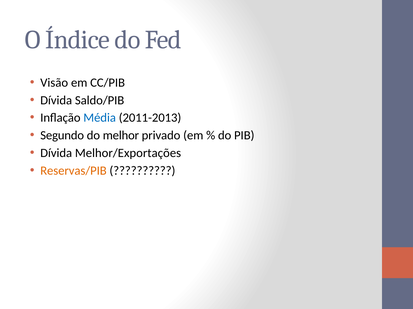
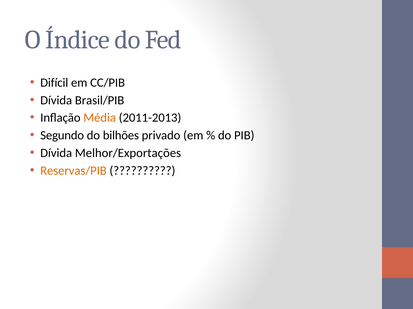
Visão: Visão -> Difícil (54, 83)
Saldo/PIB: Saldo/PIB -> Brasil/PIB (100, 100)
Média colour: blue -> orange (100, 118)
melhor: melhor -> bilhões (121, 136)
